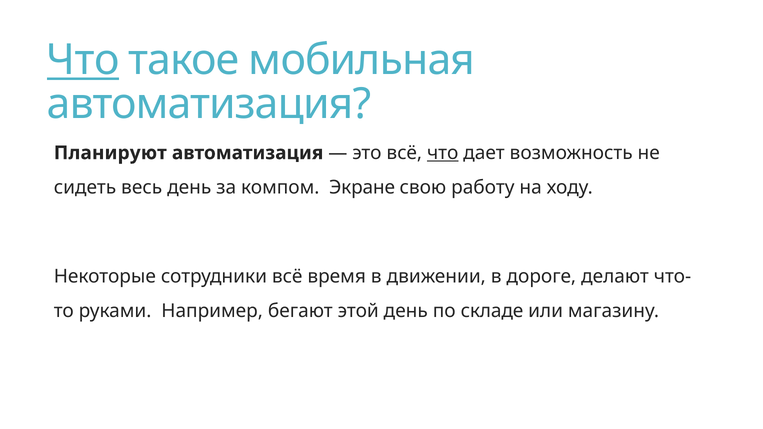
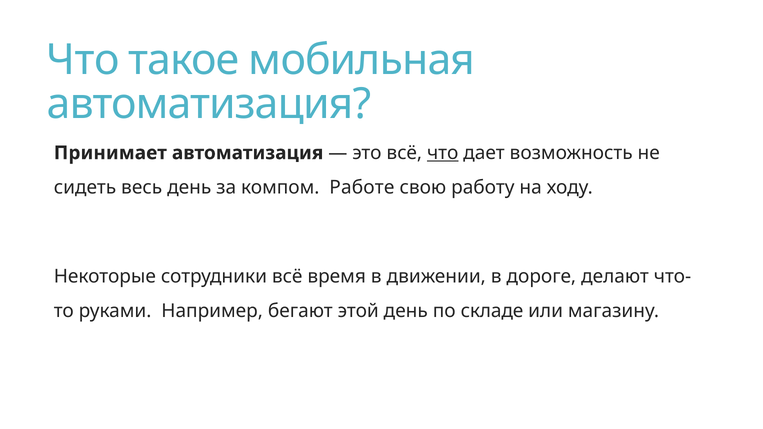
Что underline: present -> none (83, 60)
Планируют: Планируют -> Принимает (110, 153)
Экране: Экране -> Работе (362, 187)
